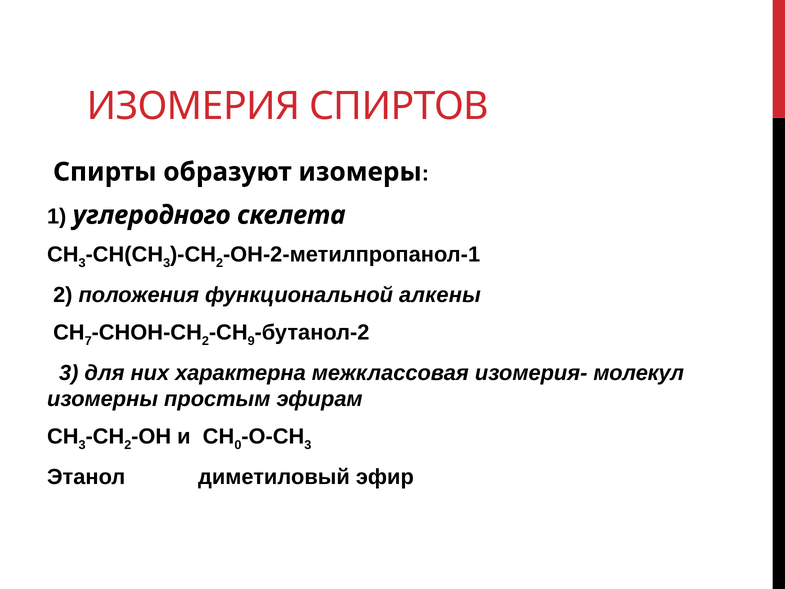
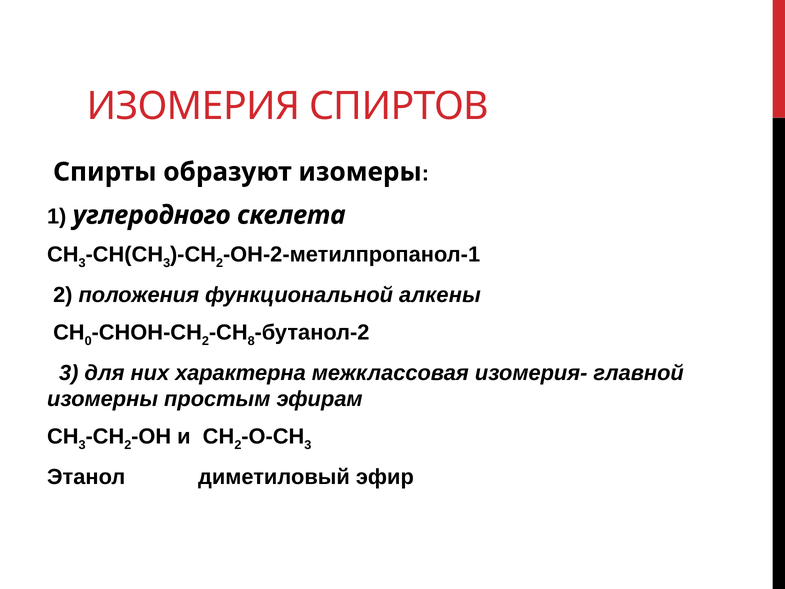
7: 7 -> 0 (88, 341)
9: 9 -> 8 (251, 341)
молекул: молекул -> главной (639, 373)
0: 0 -> 2 (238, 445)
